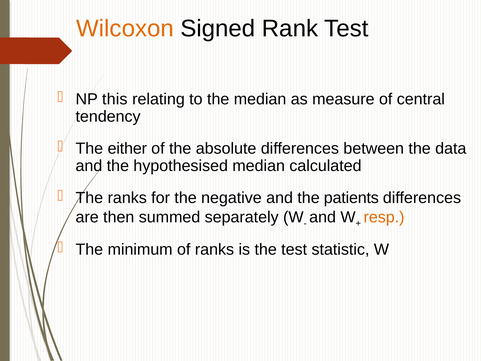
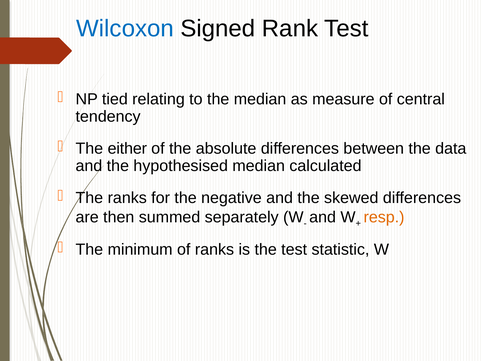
Wilcoxon colour: orange -> blue (125, 28)
this: this -> tied (115, 99)
patients: patients -> skewed (351, 198)
